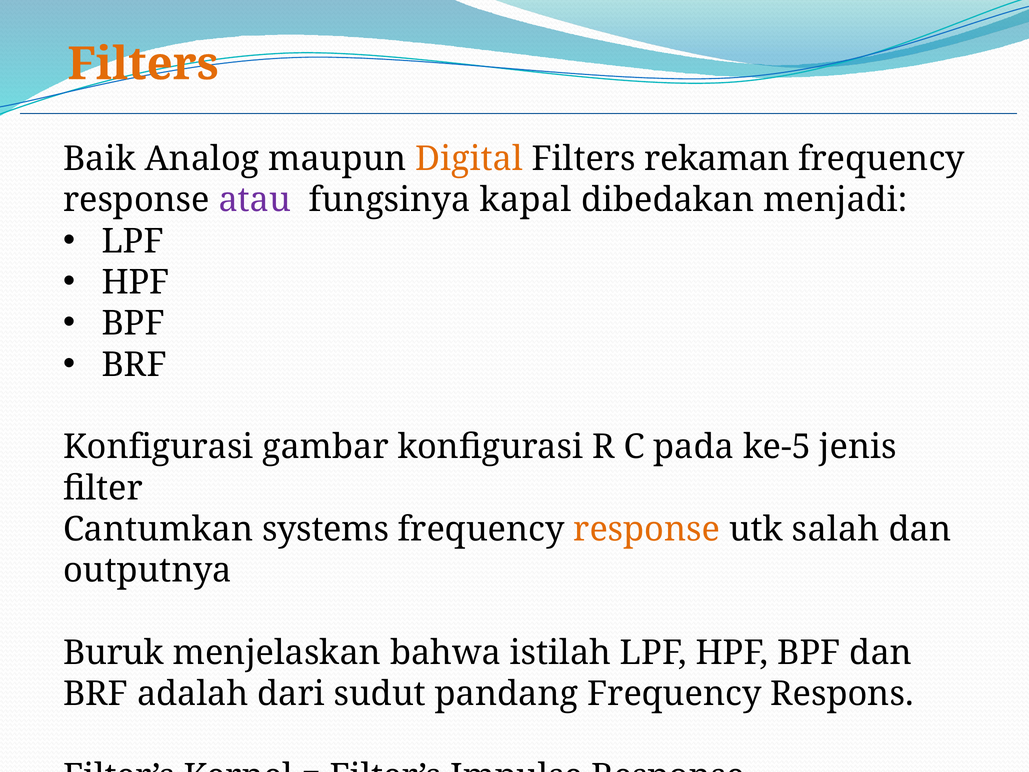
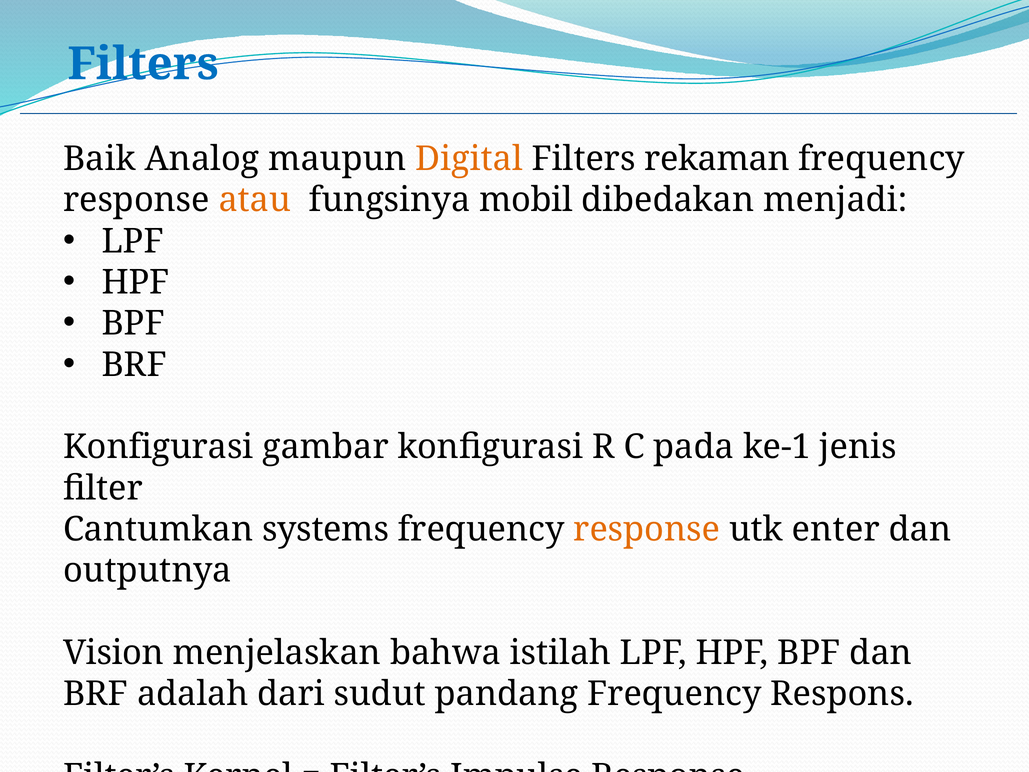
Filters colour: orange -> blue (143, 64)
atau colour: purple -> orange (255, 200)
kapal: kapal -> mobil (526, 200)
ke-5: ke-5 -> ke-1 (777, 447)
salah: salah -> enter (836, 529)
Buruk: Buruk -> Vision (114, 653)
